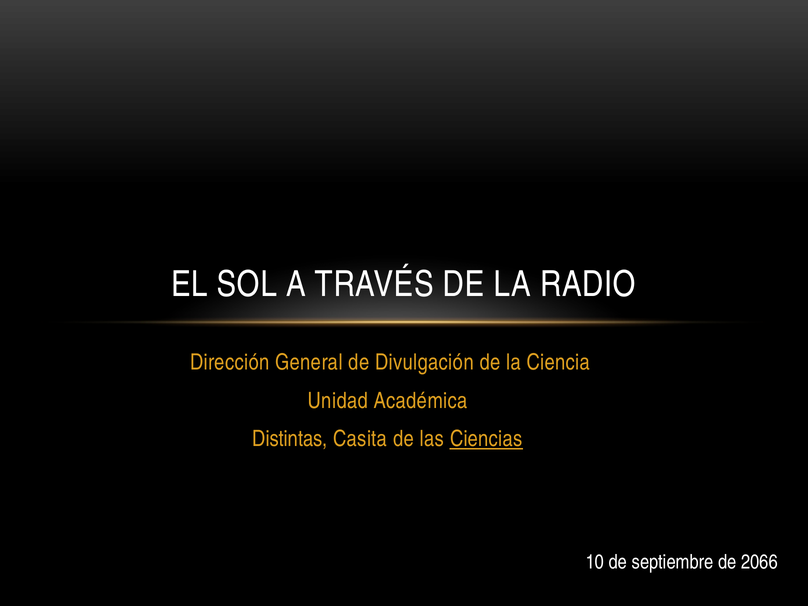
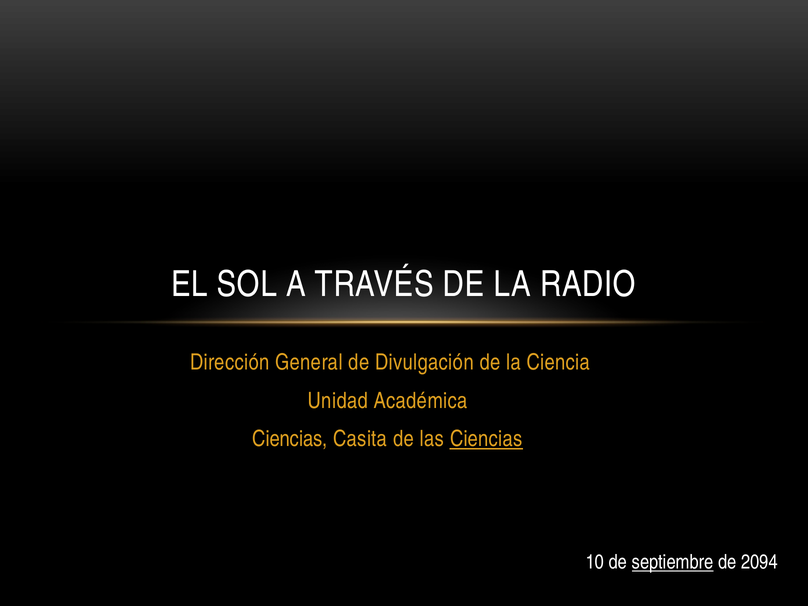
Distintas: Distintas -> Ciencias (290, 439)
septiembre underline: none -> present (673, 562)
2066: 2066 -> 2094 (759, 562)
